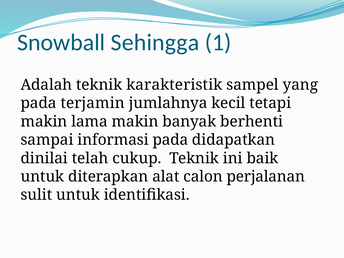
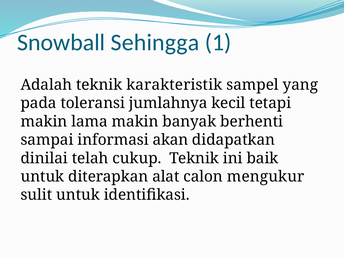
terjamin: terjamin -> toleransi (93, 103)
informasi pada: pada -> akan (170, 140)
perjalanan: perjalanan -> mengukur (266, 177)
